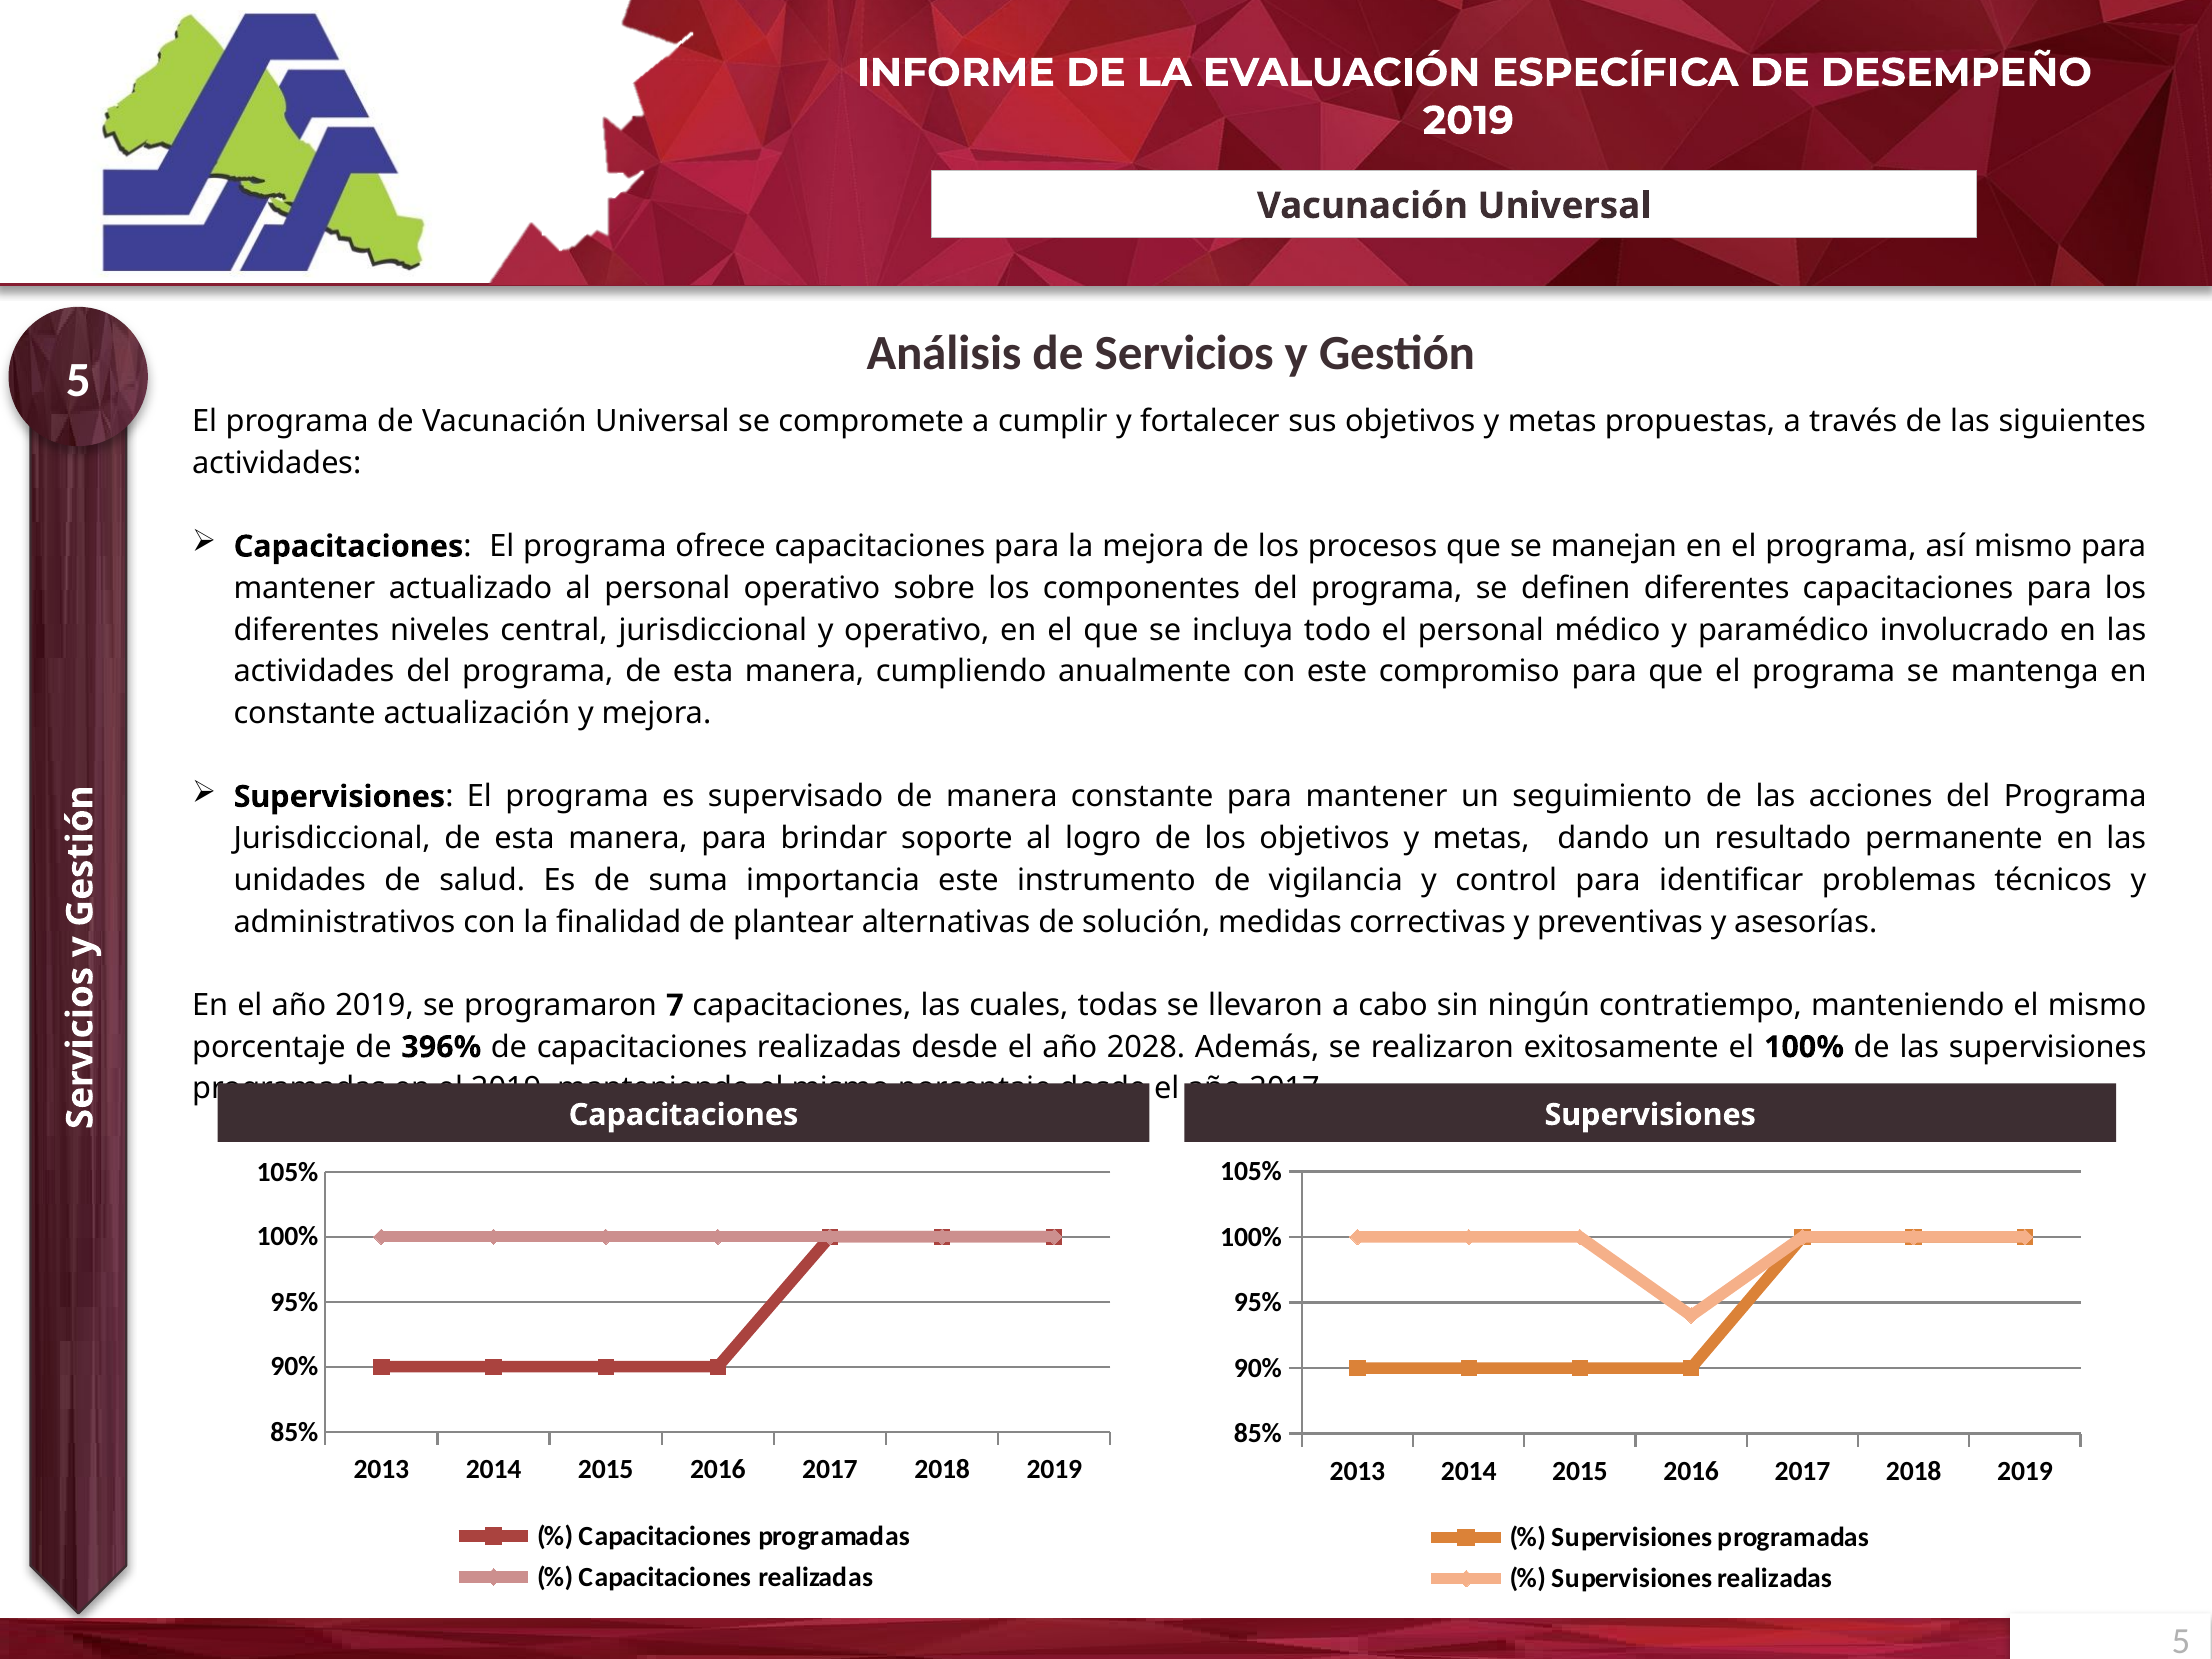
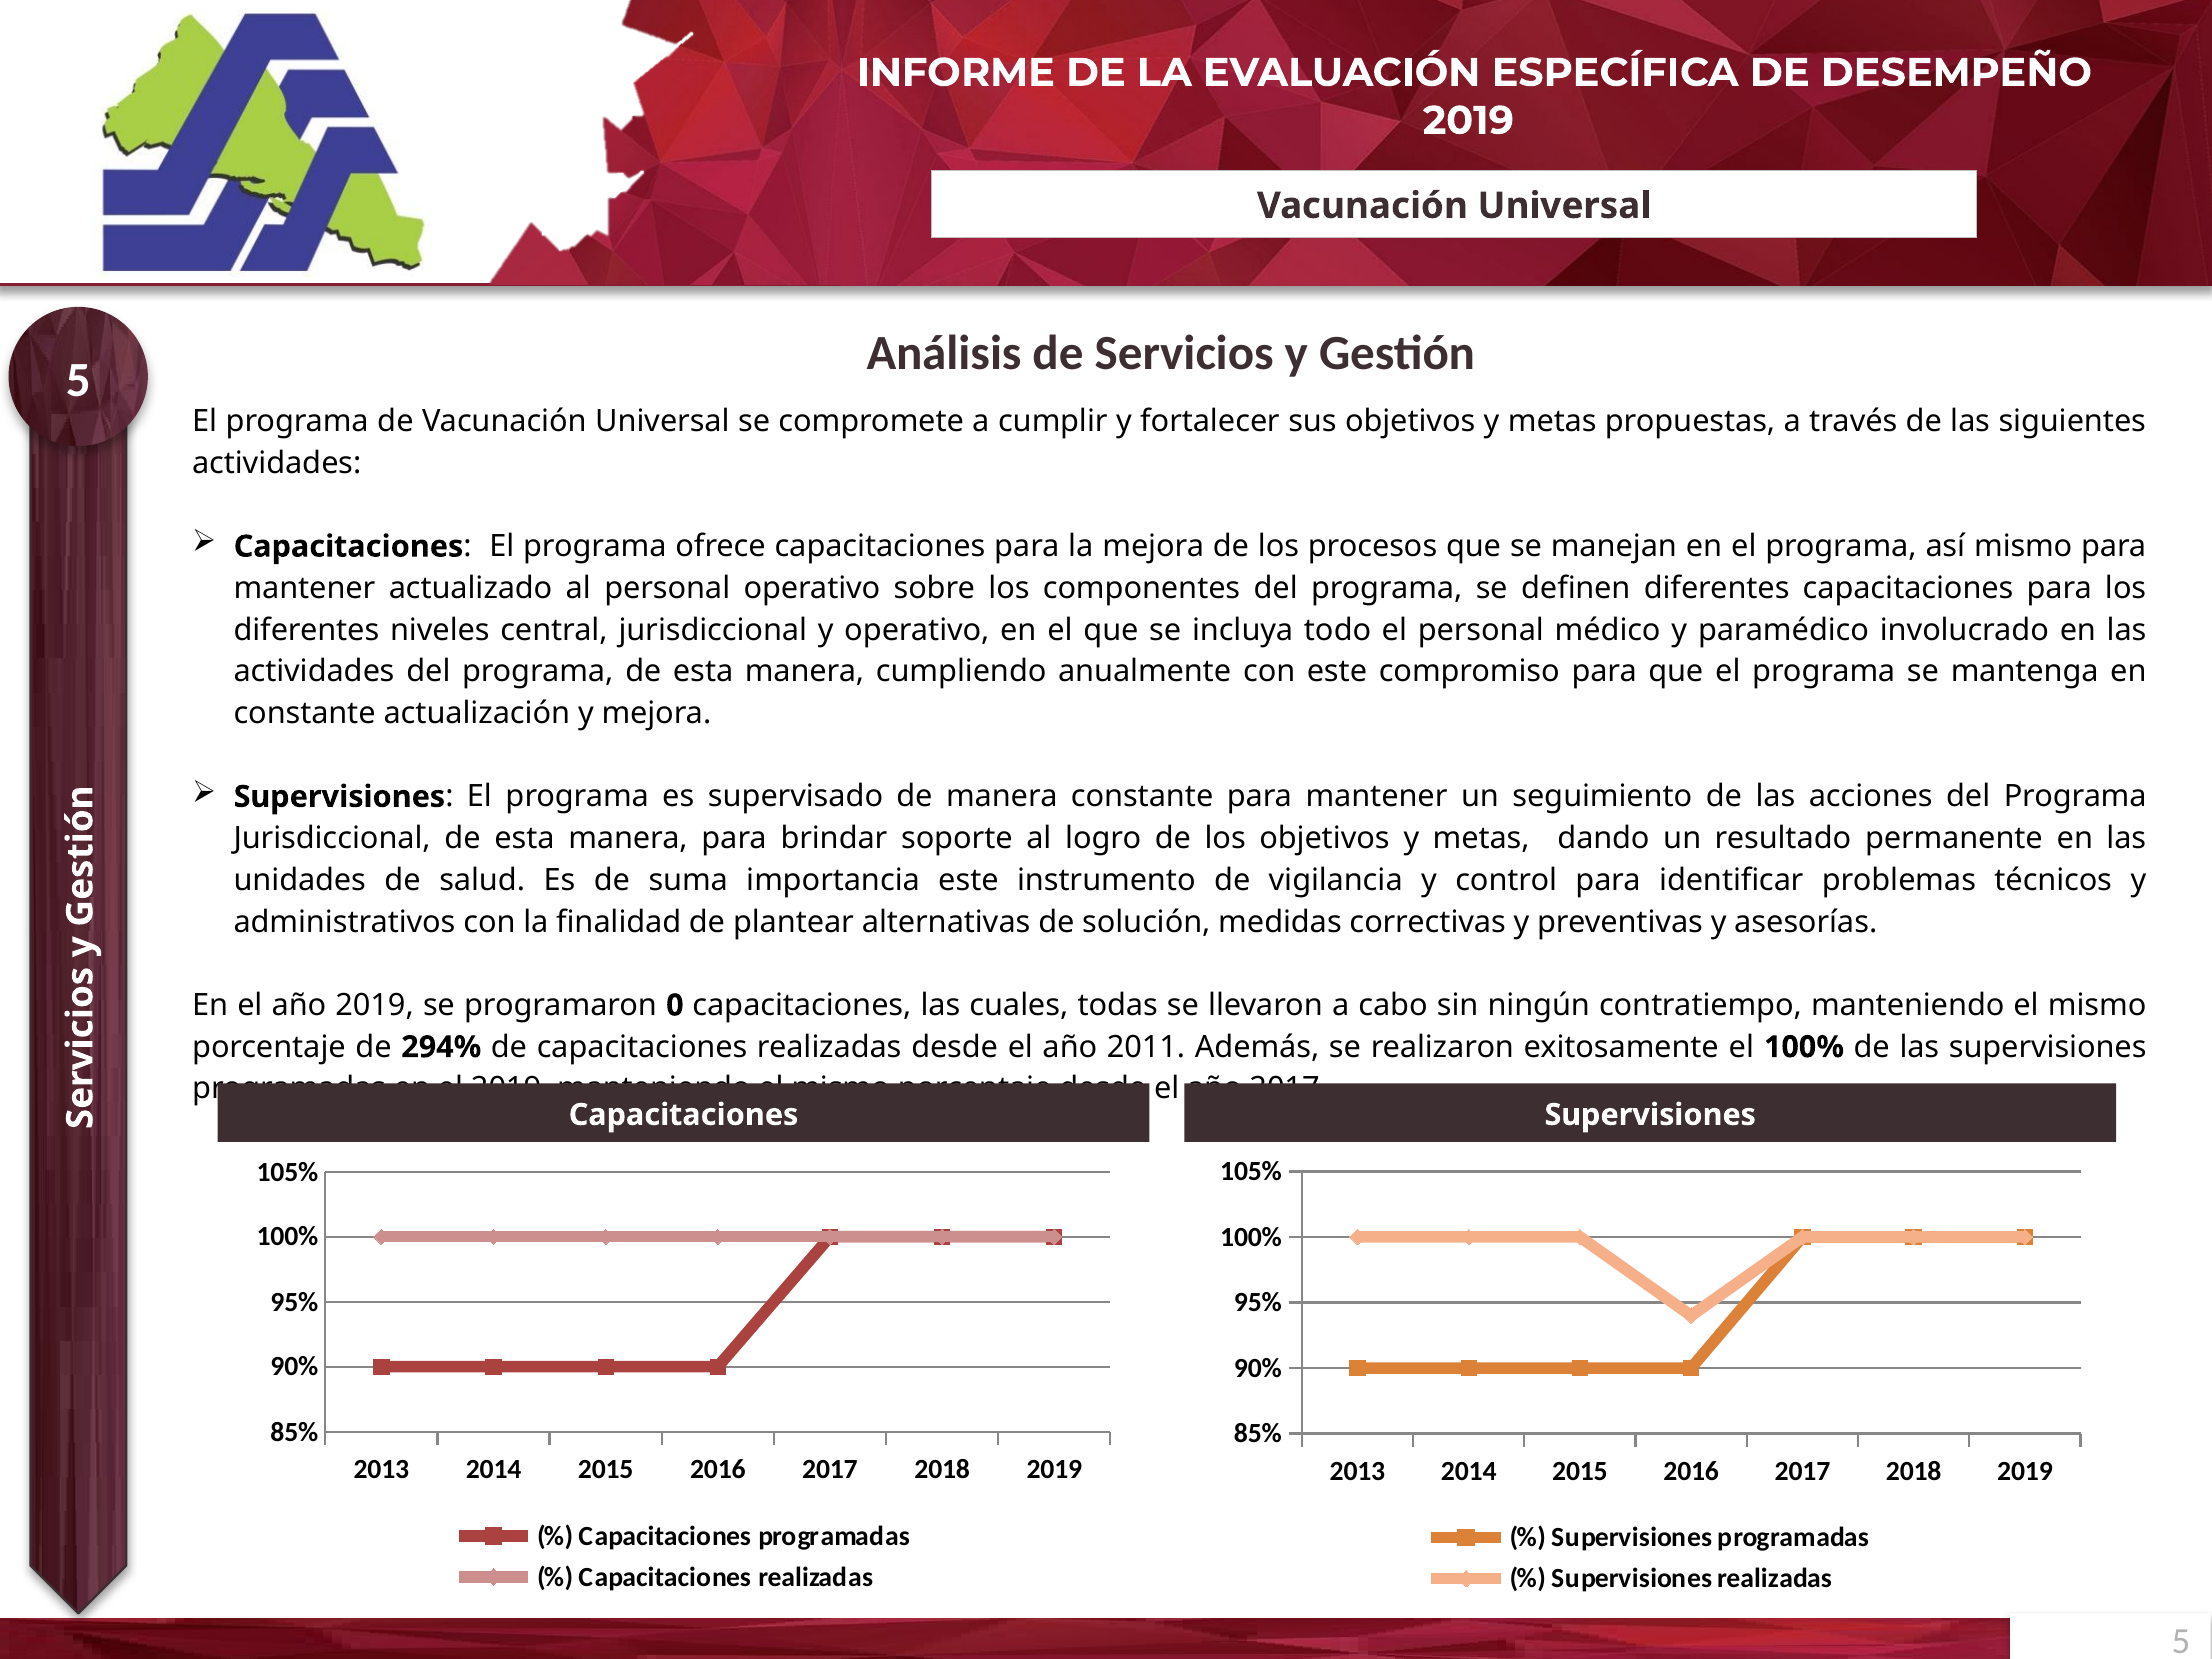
7: 7 -> 0 (675, 1005)
396%: 396% -> 294% (441, 1047)
2028: 2028 -> 2011 (1146, 1047)
